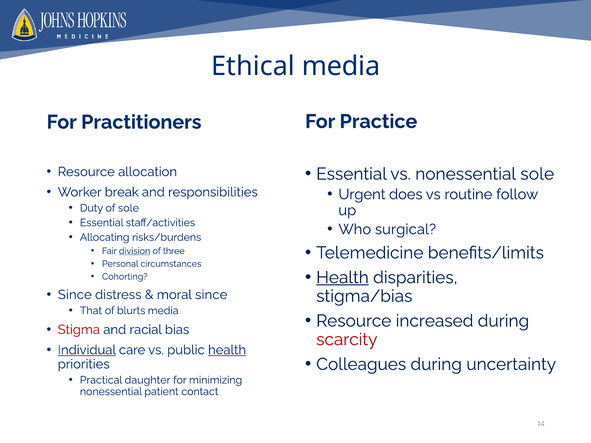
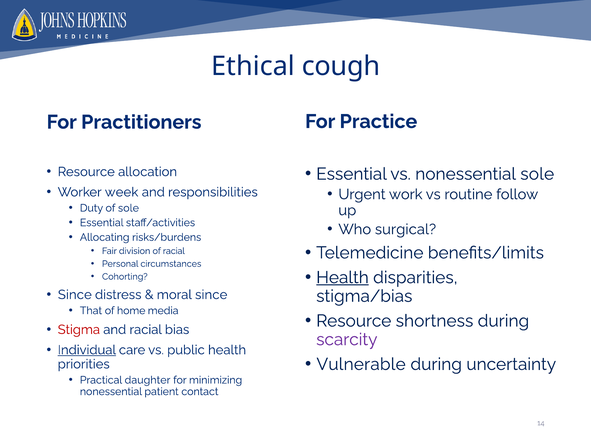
Ethical media: media -> cough (341, 66)
break: break -> week (122, 192)
does: does -> work (406, 194)
division underline: present -> none (135, 251)
of three: three -> racial (174, 251)
blurts: blurts -> home (131, 311)
increased: increased -> shortness (434, 321)
scarcity colour: red -> purple (347, 340)
health underline: present -> none (227, 350)
Colleagues: Colleagues -> Vulnerable (361, 364)
